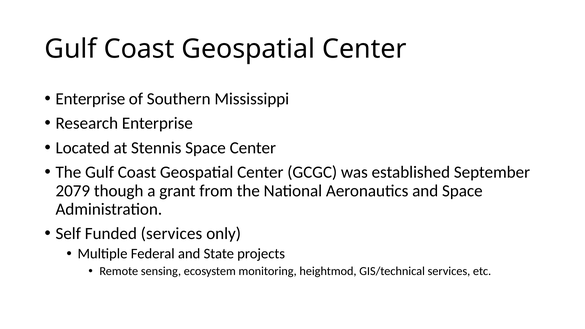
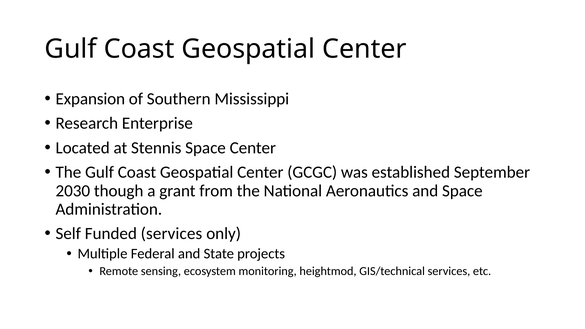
Enterprise: Enterprise -> Expansion (90, 99)
2079: 2079 -> 2030 (73, 191)
